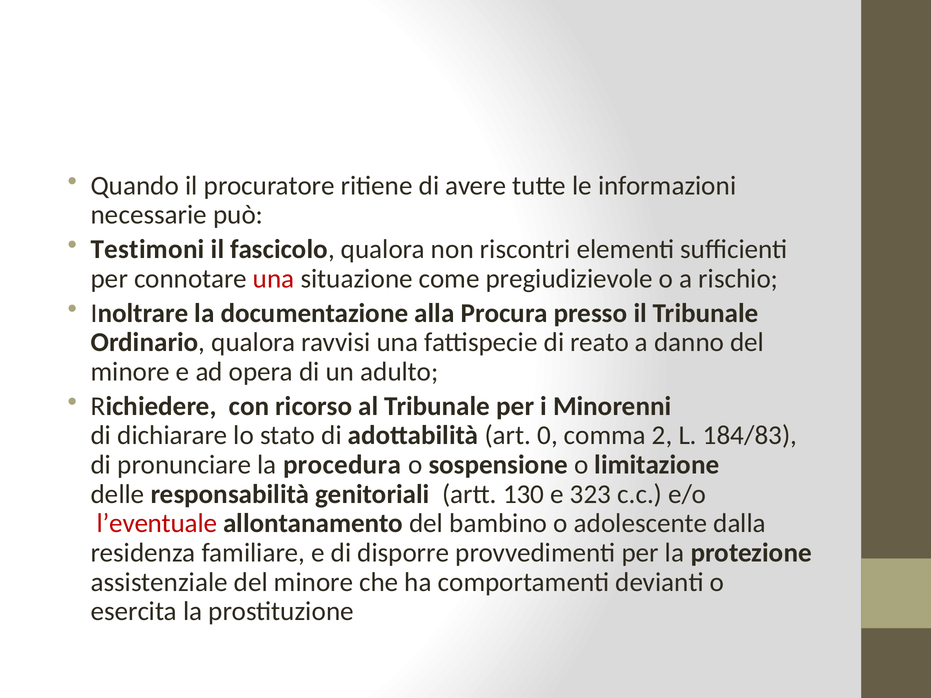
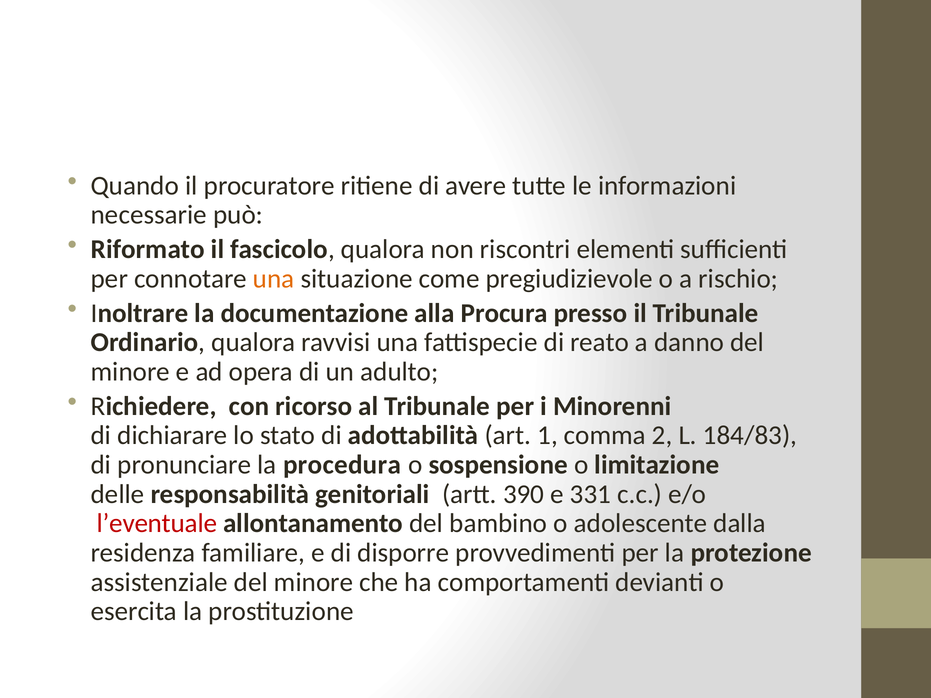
Testimoni: Testimoni -> Riformato (148, 250)
una colour: red -> orange (274, 279)
0: 0 -> 1 (548, 436)
130: 130 -> 390 (524, 494)
323: 323 -> 331 (591, 494)
